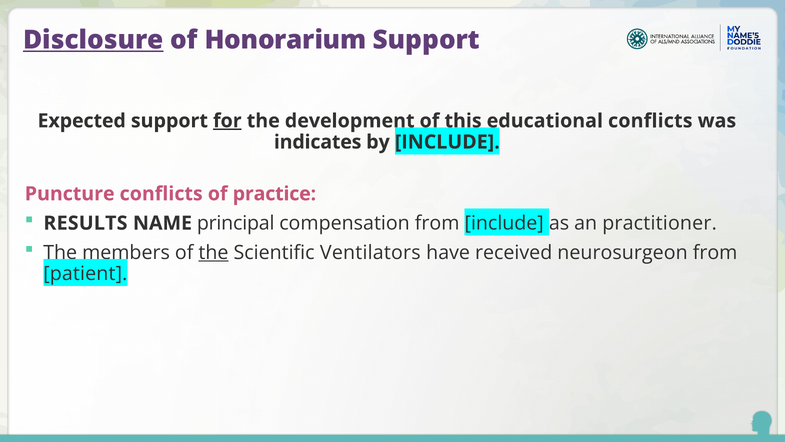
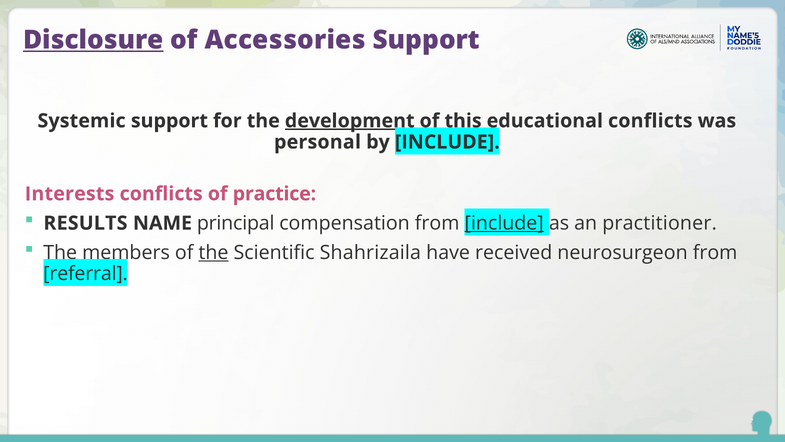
Honorarium: Honorarium -> Accessories (285, 40)
Expected: Expected -> Systemic (82, 121)
for underline: present -> none (227, 121)
development underline: none -> present (350, 121)
indicates: indicates -> personal (317, 142)
Puncture: Puncture -> Interests (70, 194)
include underline: none -> present (504, 223)
Ventilators: Ventilators -> Shahrizaila (370, 252)
patient: patient -> referral (85, 274)
